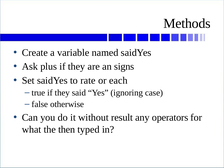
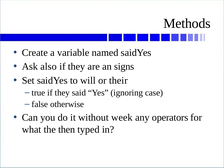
plus: plus -> also (49, 67)
rate: rate -> will (88, 80)
each: each -> their (118, 80)
result: result -> week (122, 117)
